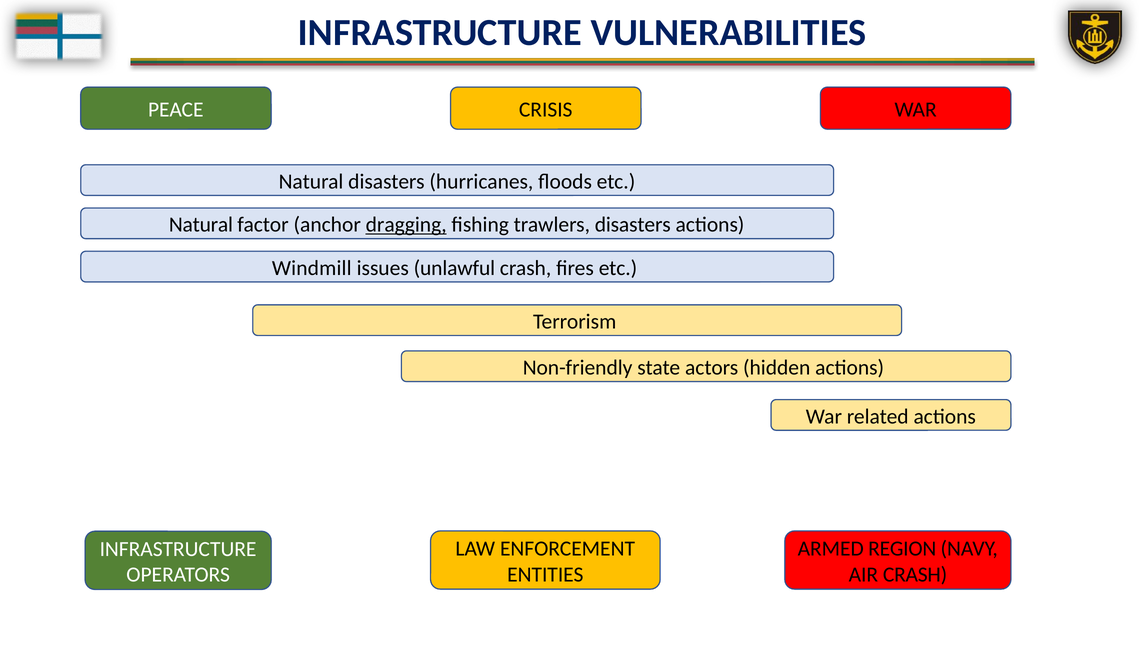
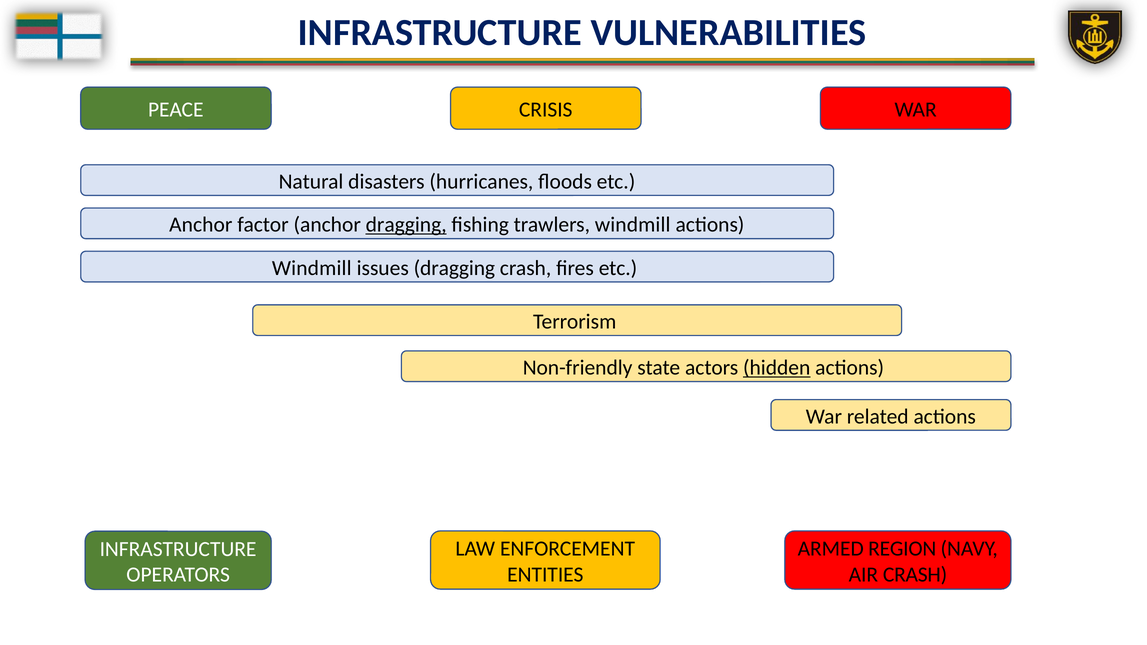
Natural: Natural -> Anchor (201, 225)
trawlers disasters: disasters -> windmill (633, 225)
issues unlawful: unlawful -> dragging (454, 268)
hidden underline: none -> present (777, 368)
